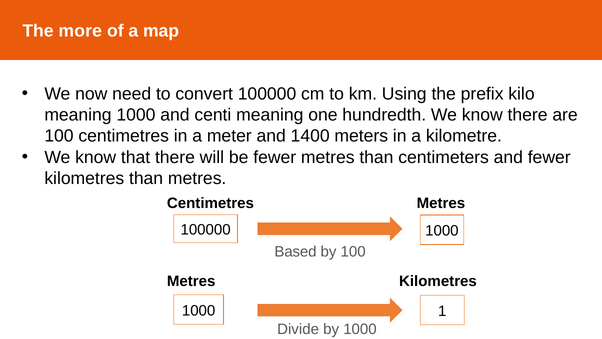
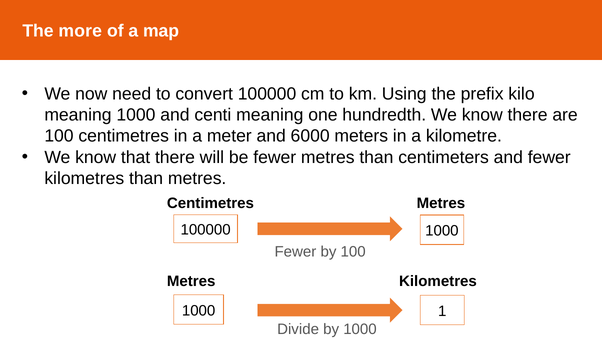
1400: 1400 -> 6000 (310, 136)
Based: Based -> Fewer (295, 252)
